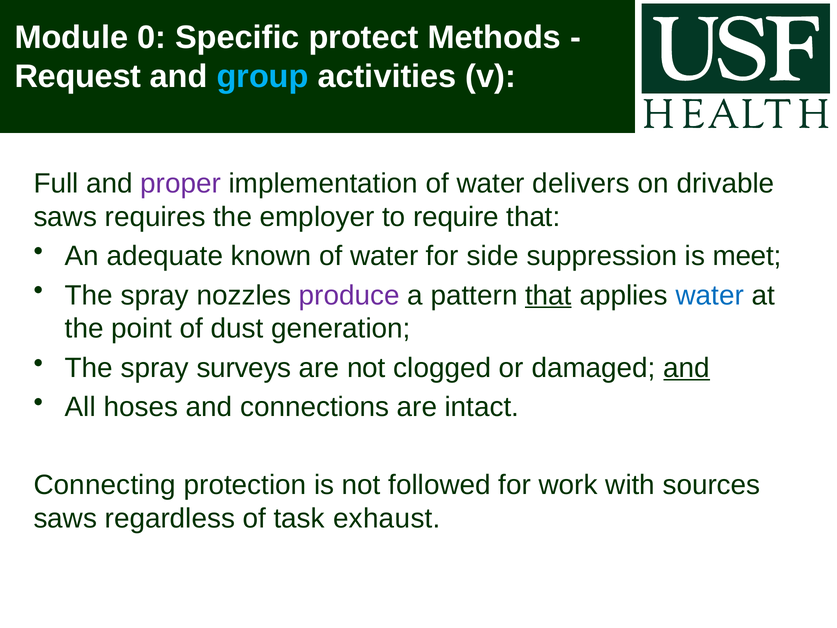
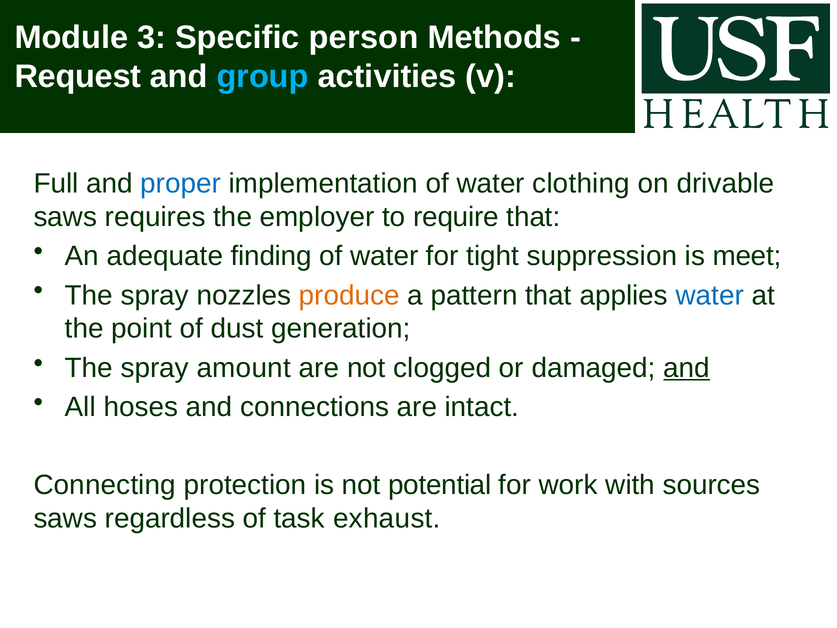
0: 0 -> 3 (152, 37)
protect: protect -> person (363, 37)
proper colour: purple -> blue (181, 184)
delivers: delivers -> clothing (581, 184)
known: known -> finding (271, 256)
side: side -> tight (493, 256)
produce colour: purple -> orange (349, 295)
that underline: present -> none (548, 295)
surveys: surveys -> amount (244, 368)
followed: followed -> potential (440, 485)
